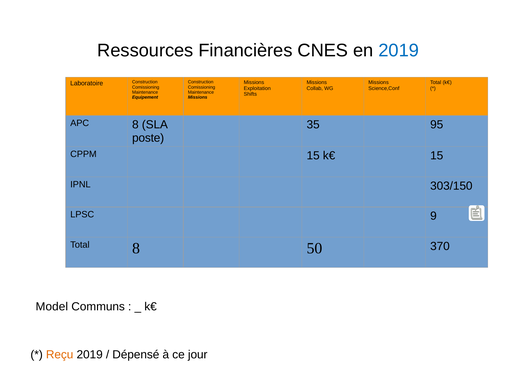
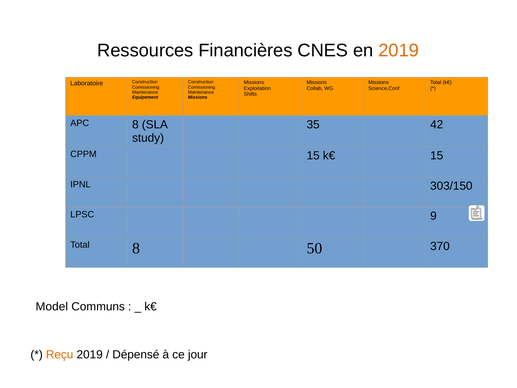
2019 colour: blue -> orange (399, 50)
95: 95 -> 42 (437, 125)
poste: poste -> study (148, 138)
